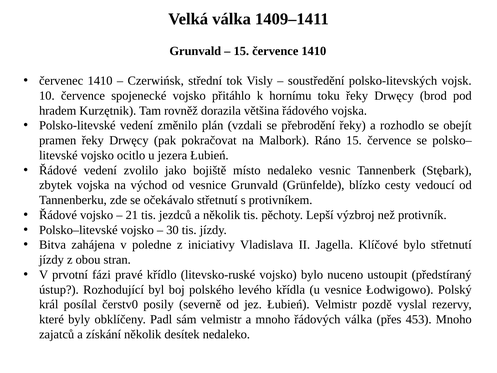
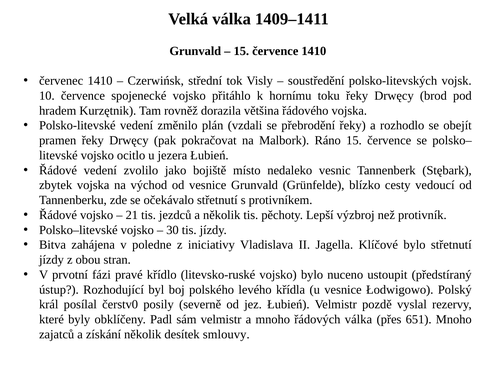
453: 453 -> 651 (419, 319)
desítek nedaleko: nedaleko -> smlouvy (226, 334)
